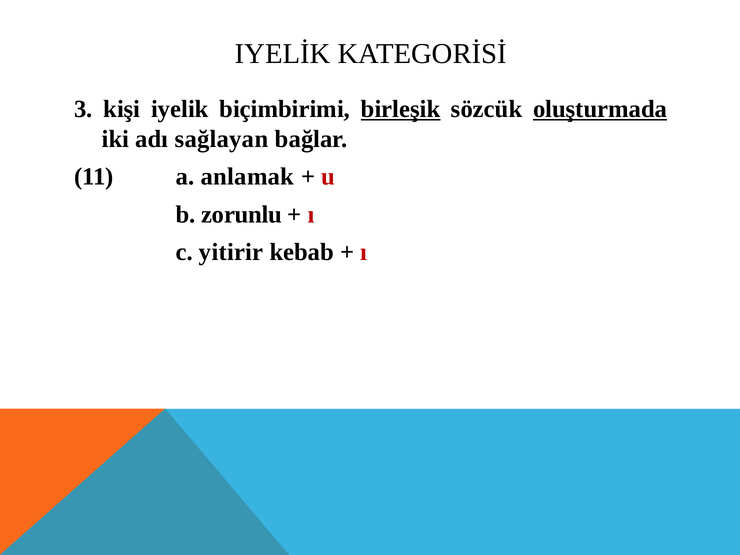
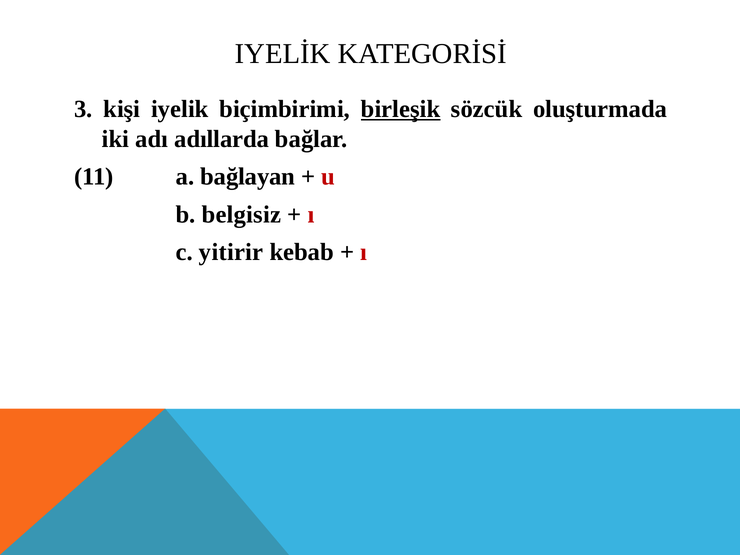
oluşturmada underline: present -> none (600, 109)
sağlayan: sağlayan -> adıllarda (222, 139)
anlamak: anlamak -> bağlayan (248, 177)
zorunlu: zorunlu -> belgisiz (241, 215)
